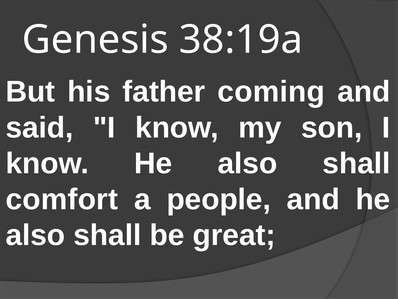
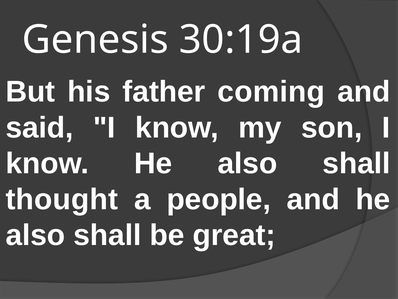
38:19a: 38:19a -> 30:19a (241, 40)
comfort: comfort -> thought (62, 199)
